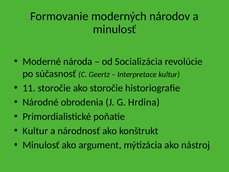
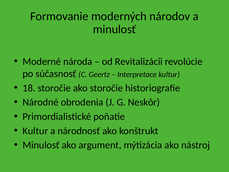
Socializácia: Socializácia -> Revitalizácii (139, 61)
11: 11 -> 18 (29, 88)
Hrdina: Hrdina -> Neskôr (144, 102)
